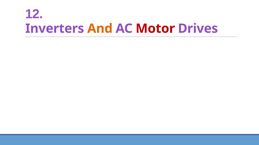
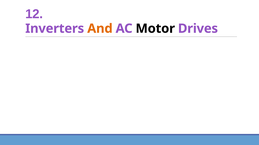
Motor colour: red -> black (155, 29)
